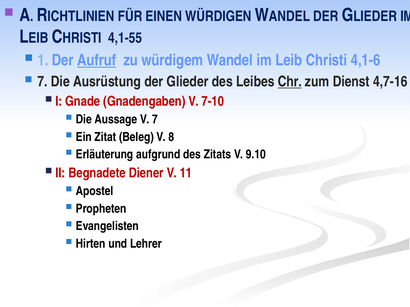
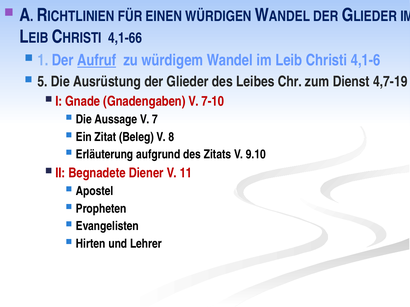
4,1-55: 4,1-55 -> 4,1-66 (125, 38)
7: 7 -> 5 (42, 82)
Chr underline: present -> none (290, 82)
4,7-16: 4,7-16 -> 4,7-19 (390, 82)
